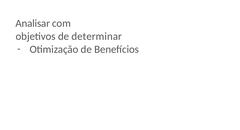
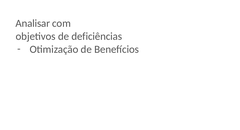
determinar: determinar -> deficiências (97, 36)
